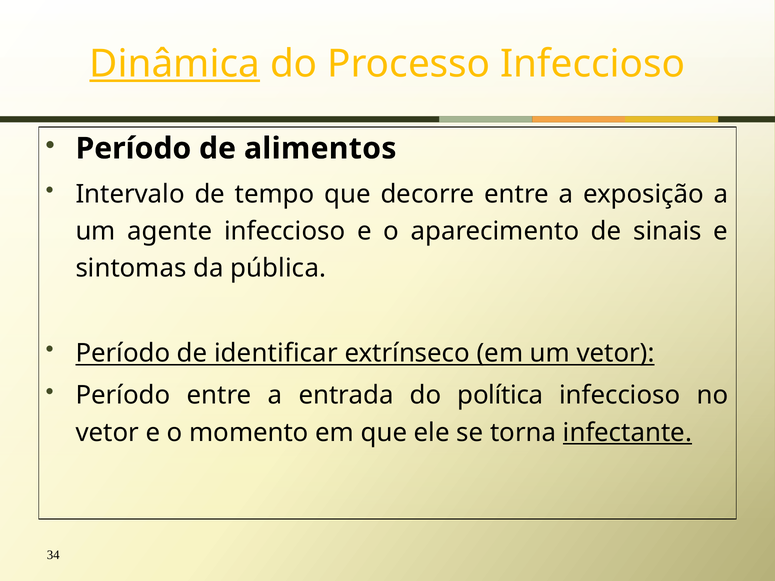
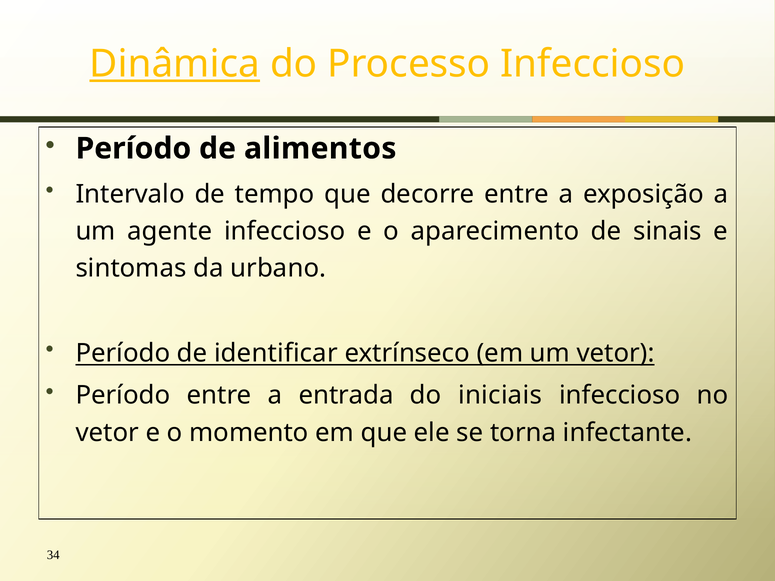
pública: pública -> urbano (278, 268)
política: política -> iniciais (500, 396)
infectante underline: present -> none (627, 433)
